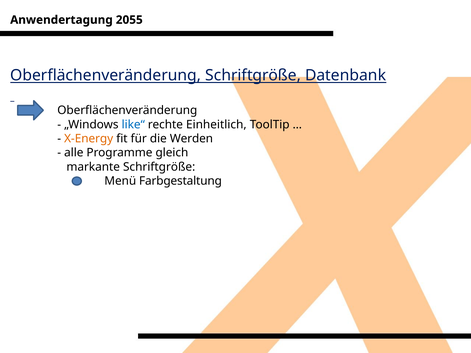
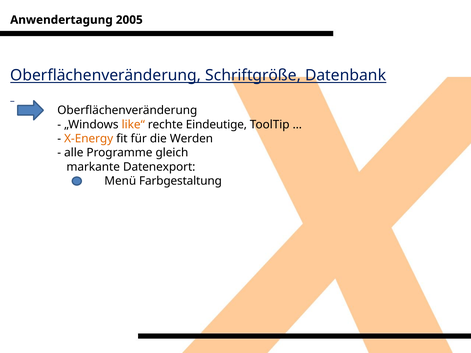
2055: 2055 -> 2005 (129, 20)
like“ colour: blue -> orange (133, 125)
Einheitlich: Einheitlich -> Eindeutige (216, 125)
markante Schriftgröße: Schriftgröße -> Datenexport (159, 167)
